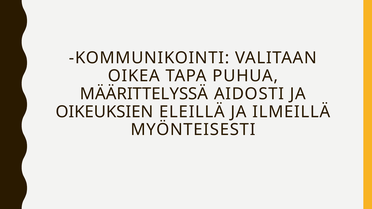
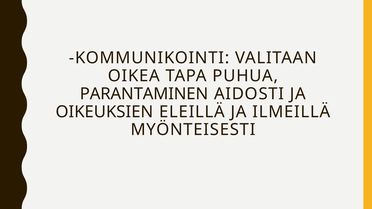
MÄÄRITTELYSSÄ: MÄÄRITTELYSSÄ -> PARANTAMINEN (144, 94)
